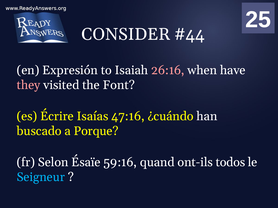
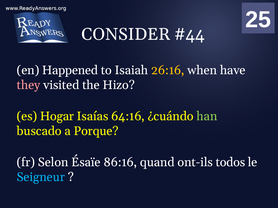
Expresión: Expresión -> Happened (70, 70)
26:16 colour: pink -> yellow (168, 70)
Font: Font -> Hizo (119, 85)
Écrire: Écrire -> Hogar (57, 116)
47:16: 47:16 -> 64:16 (128, 116)
han colour: white -> light green (207, 116)
59:16: 59:16 -> 86:16 (120, 163)
